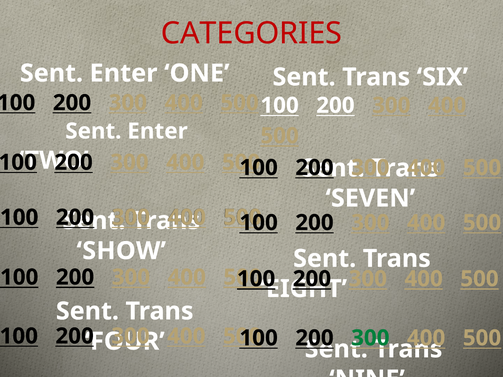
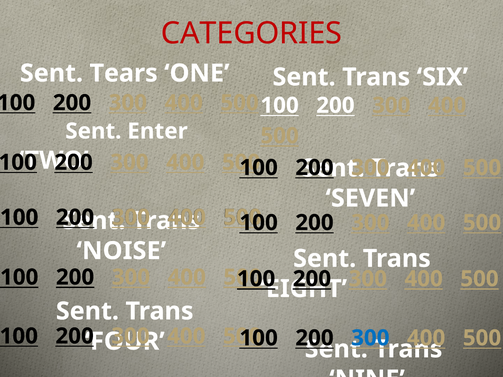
Enter: Enter -> Tears (124, 73)
SHOW: SHOW -> NOISE (121, 251)
300 colour: green -> blue (370, 338)
